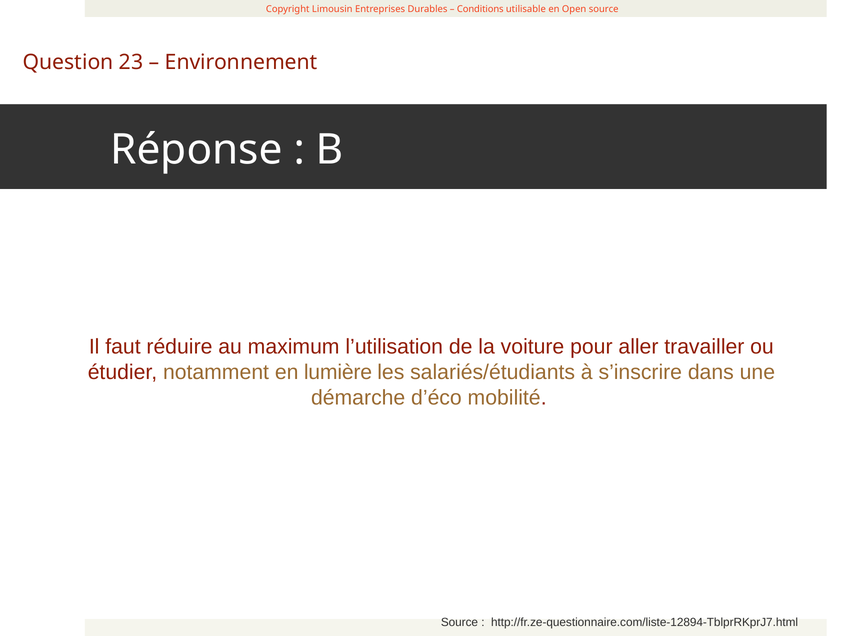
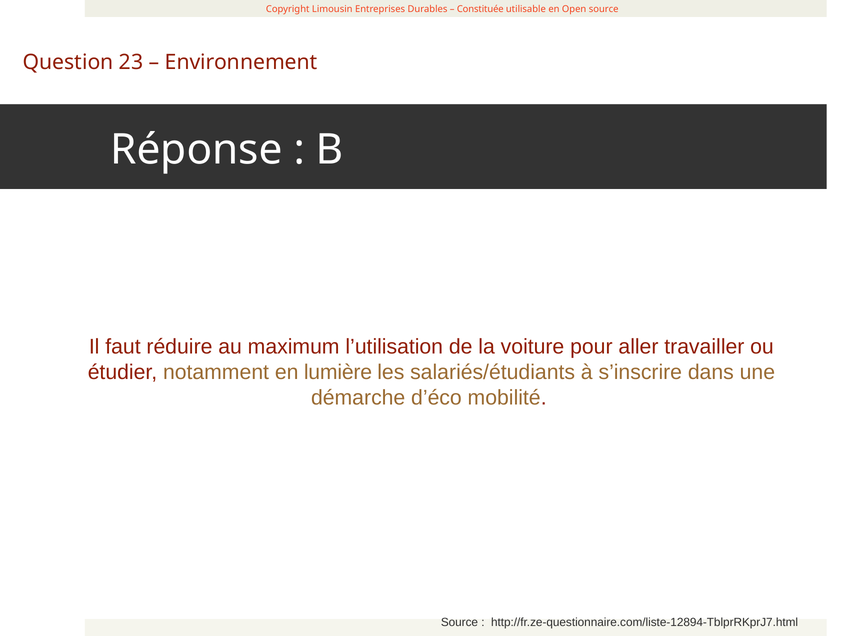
Conditions: Conditions -> Constituée (480, 9)
